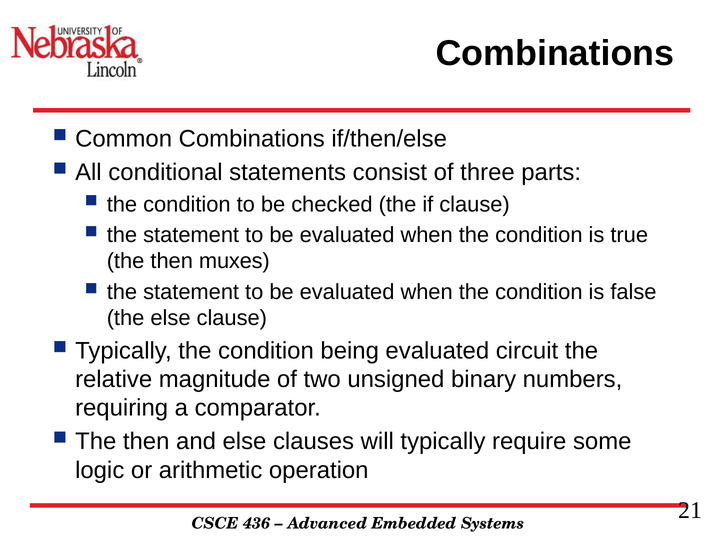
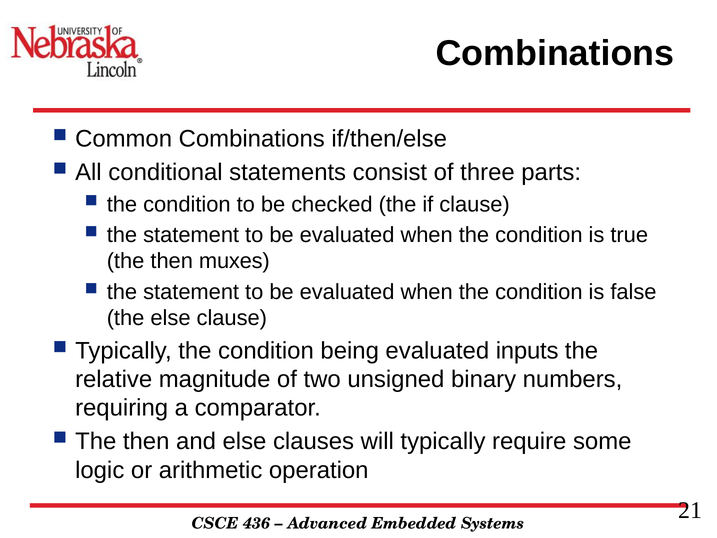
circuit: circuit -> inputs (527, 350)
